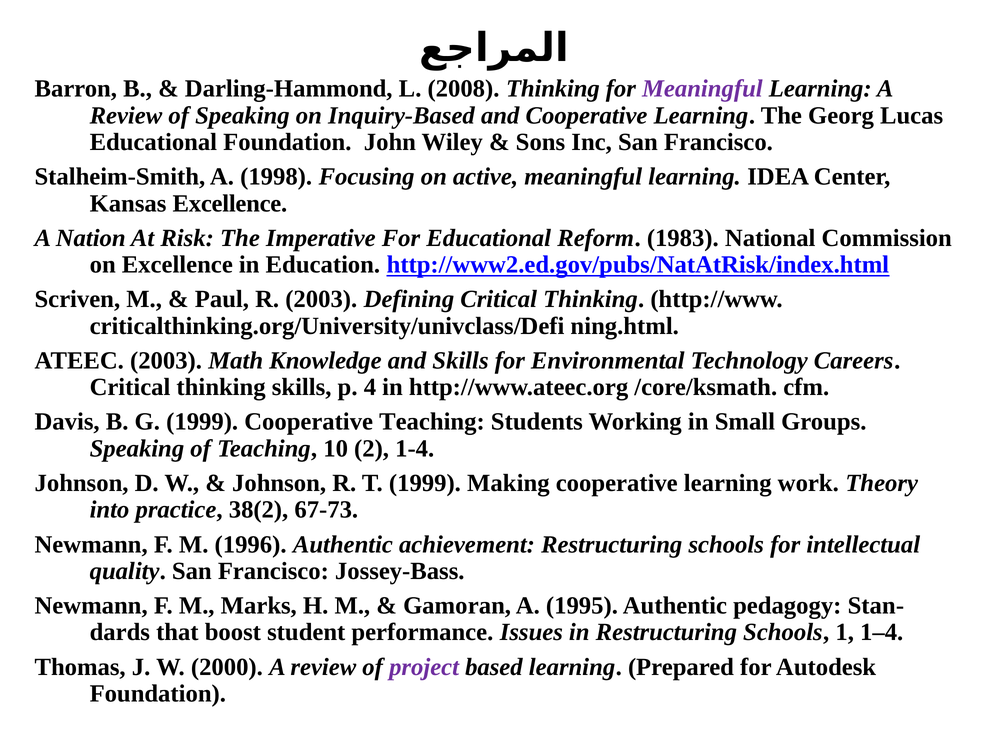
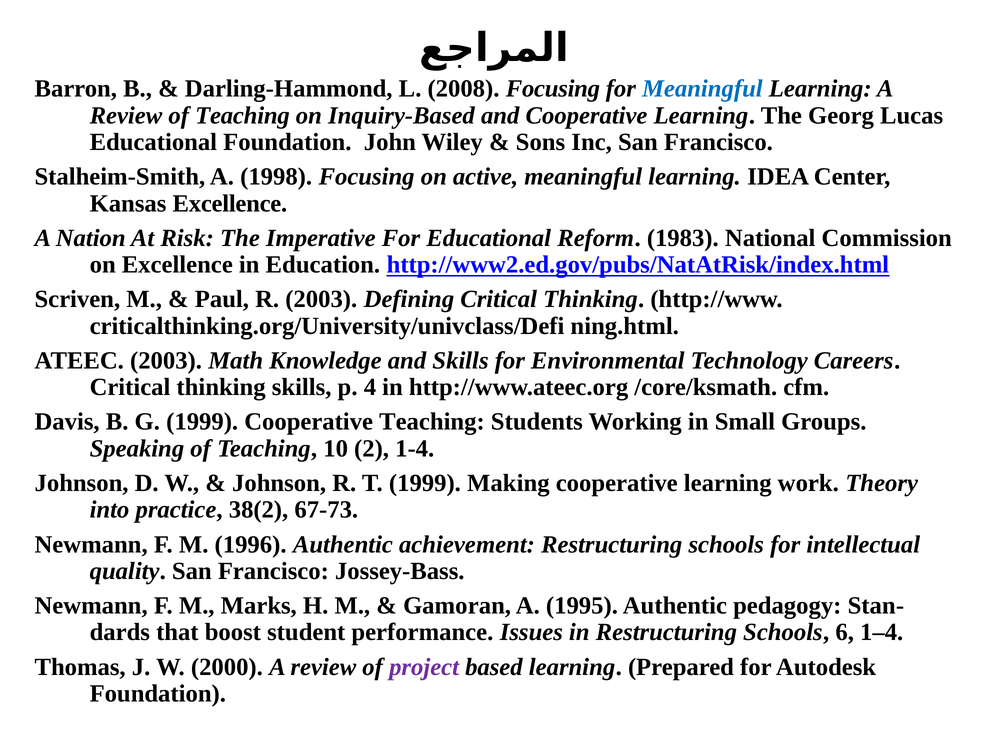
2008 Thinking: Thinking -> Focusing (553, 89)
Meaningful colour: purple -> blue (702, 89)
Review of Speaking: Speaking -> Teaching (242, 116)
1: 1 -> 6 (845, 632)
